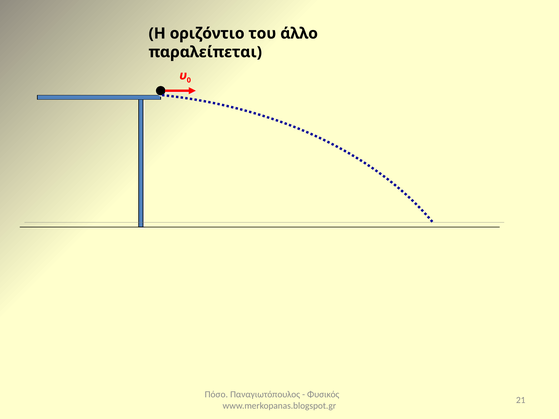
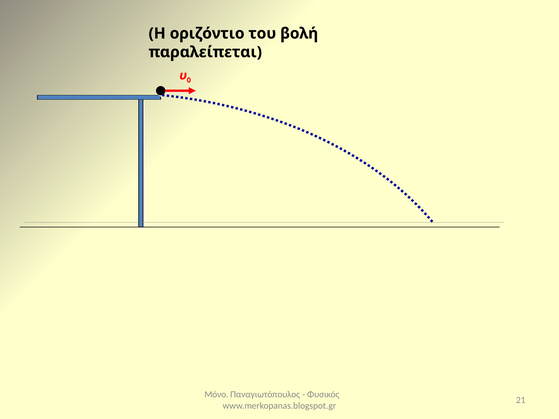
άλλο: άλλο -> βολή (299, 33)
Πόσο: Πόσο -> Μόνο (216, 395)
